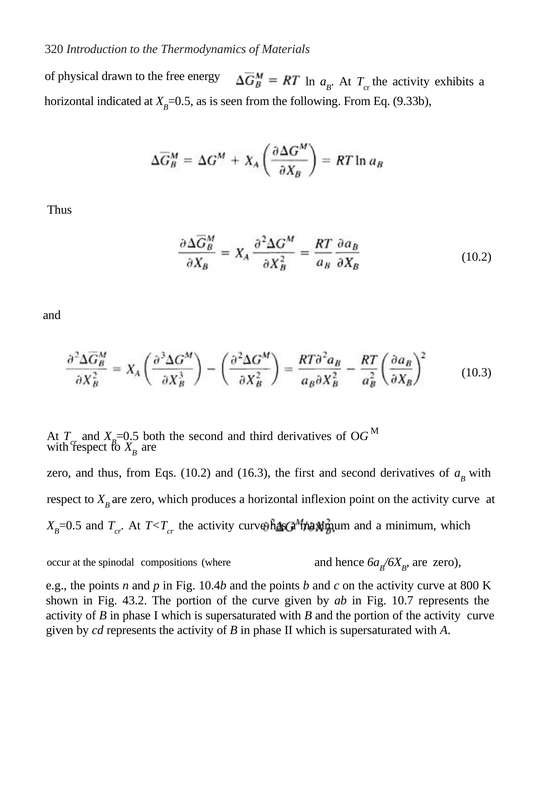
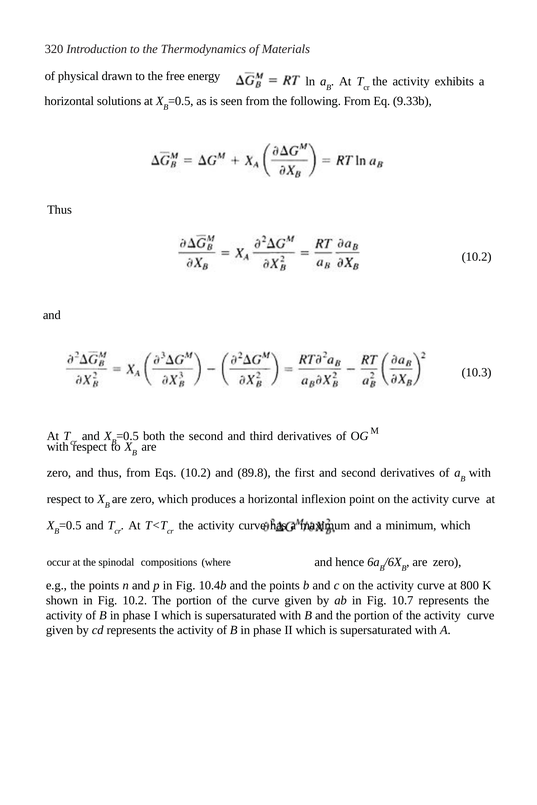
indicated: indicated -> solutions (119, 101)
16.3: 16.3 -> 89.8 (254, 473)
Fig 43.2: 43.2 -> 10.2 (135, 601)
